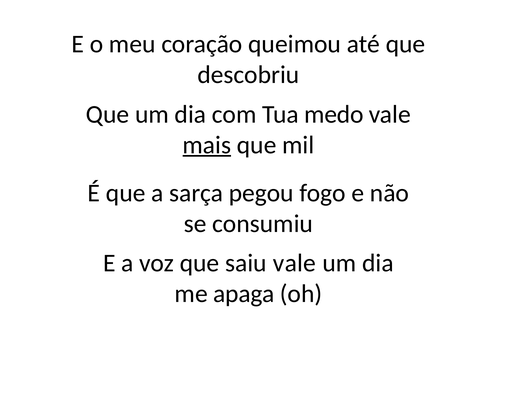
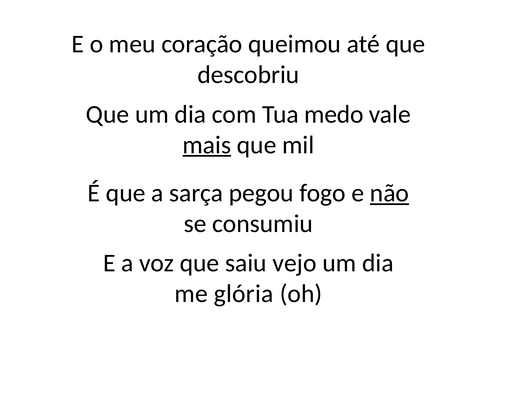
não underline: none -> present (390, 193)
saiu vale: vale -> vejo (295, 264)
apaga: apaga -> glória (244, 294)
